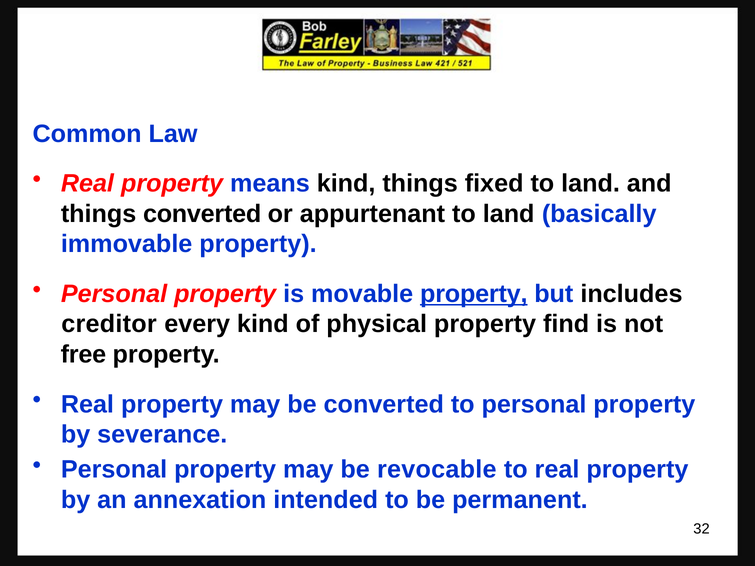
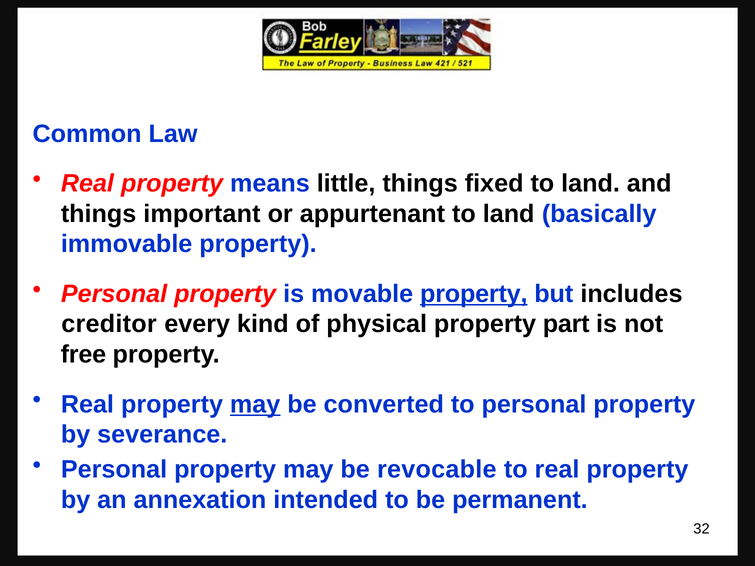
means kind: kind -> little (346, 184)
things converted: converted -> important (202, 214)
find: find -> part (566, 324)
may underline: none -> present (255, 404)
